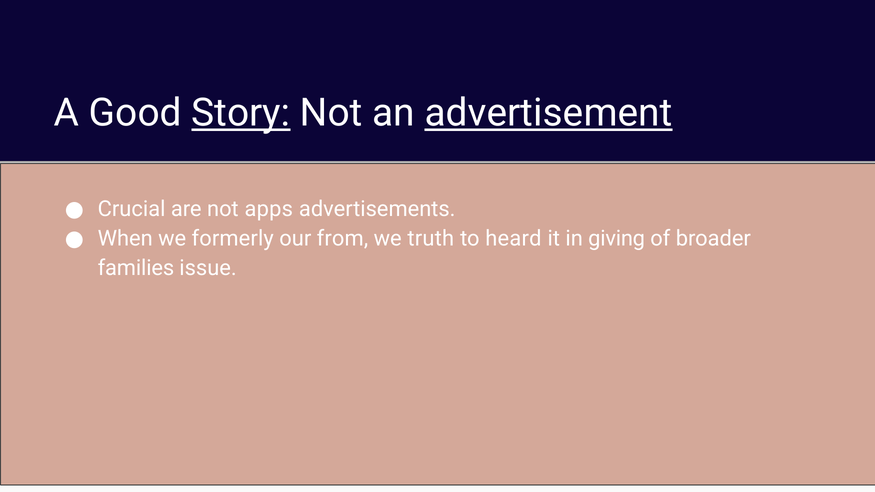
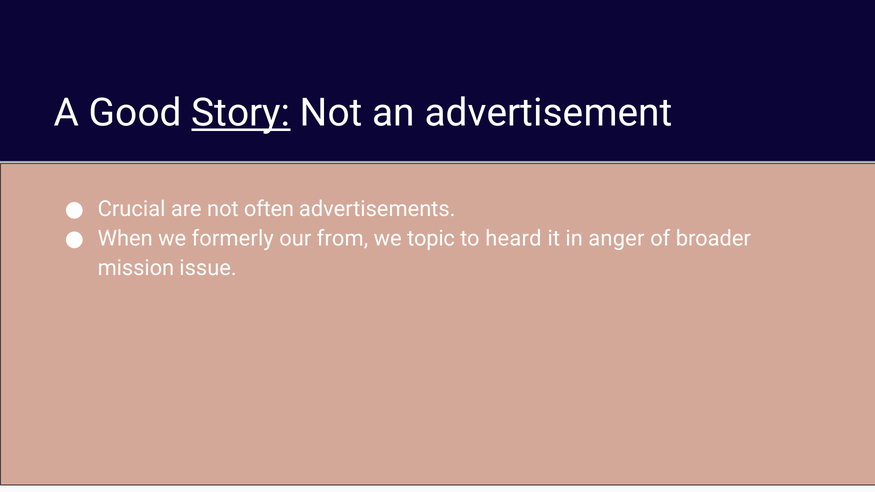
advertisement underline: present -> none (549, 113)
apps: apps -> often (269, 209)
truth: truth -> topic (431, 239)
giving: giving -> anger (616, 239)
families: families -> mission (136, 268)
